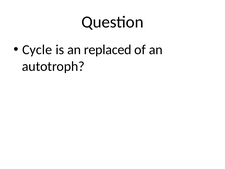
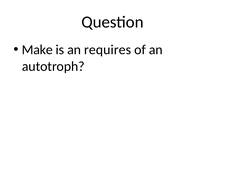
Cycle: Cycle -> Make (37, 50)
replaced: replaced -> requires (108, 50)
